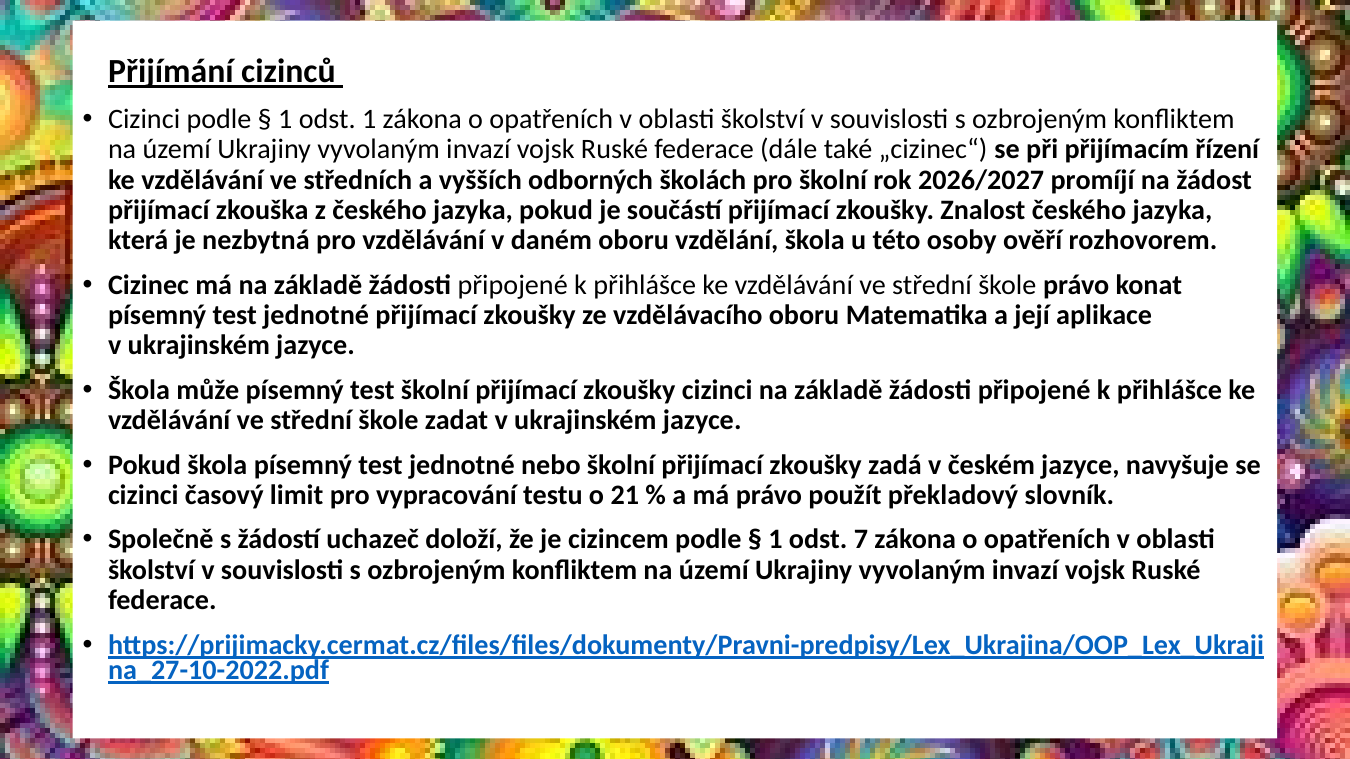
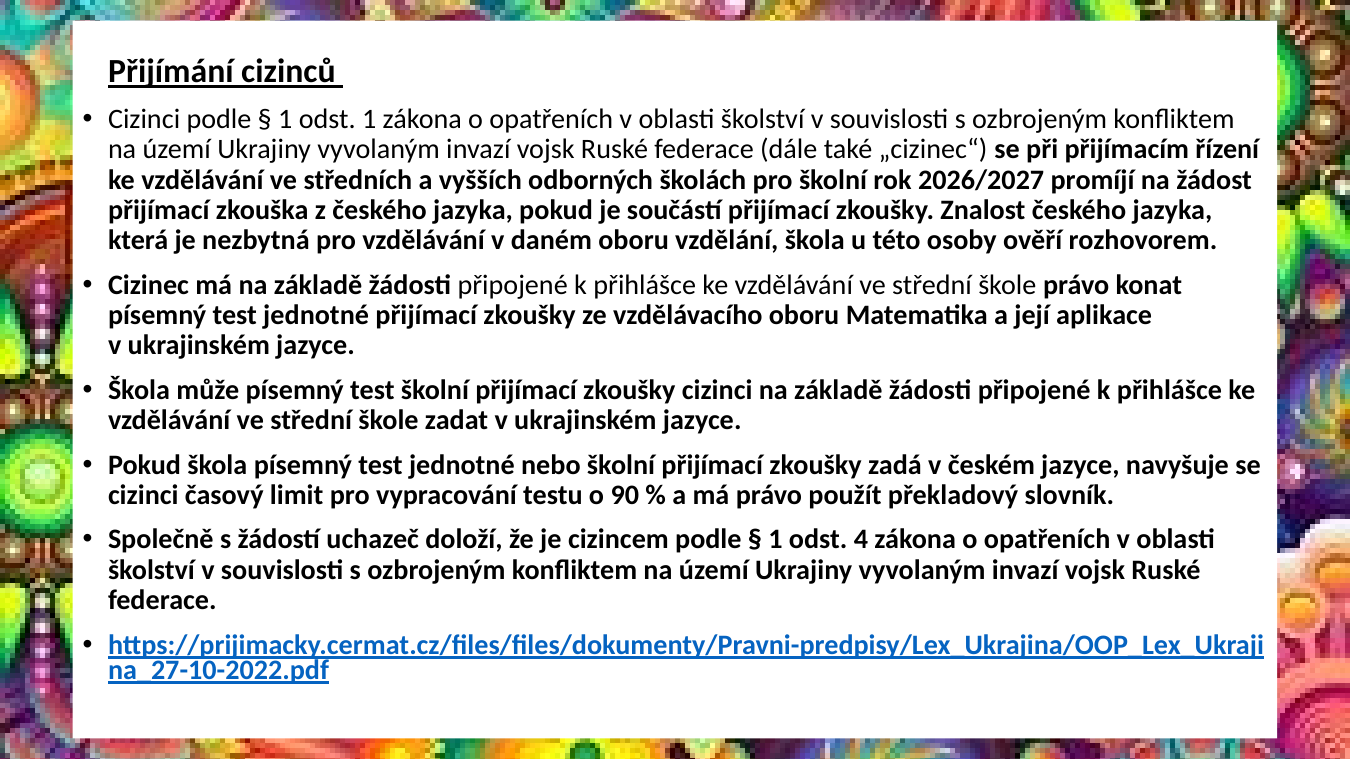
21: 21 -> 90 (625, 496)
7: 7 -> 4 (861, 540)
